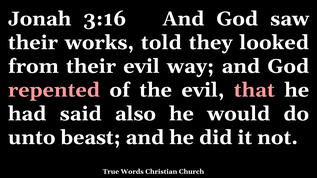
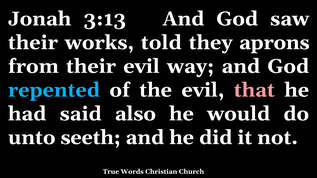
3:16: 3:16 -> 3:13 (105, 19)
looked: looked -> aprons (274, 43)
repented colour: pink -> light blue (54, 90)
beast: beast -> seeth (91, 138)
